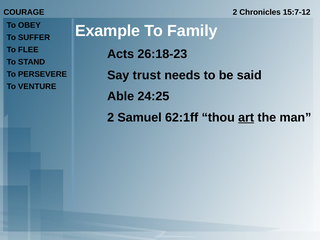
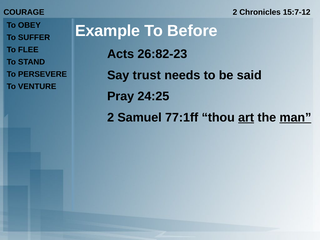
Family: Family -> Before (192, 31)
26:18-23: 26:18-23 -> 26:82-23 (162, 54)
Able: Able -> Pray (121, 96)
62:1ff: 62:1ff -> 77:1ff (182, 117)
man underline: none -> present (295, 117)
